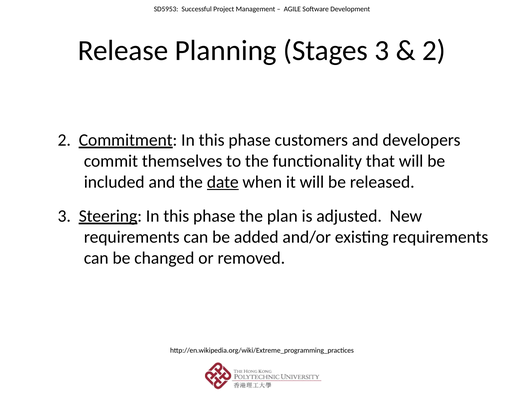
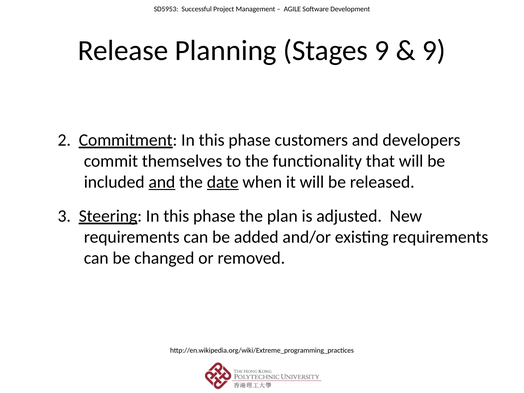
Stages 3: 3 -> 9 (382, 51)
2: 2 -> 9 (434, 51)
and underline: none -> present (162, 182)
